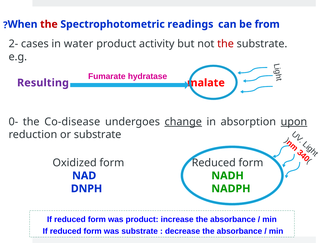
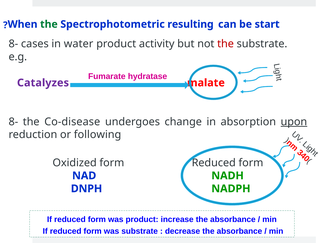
the colour: red -> green (49, 24)
readings: readings -> resulting (190, 24)
from: from -> start (267, 24)
2-: 2- -> 8- (13, 44)
Resulting: Resulting -> Catalyzes (43, 83)
0-: 0- -> 8- (13, 122)
change underline: present -> none (183, 122)
or substrate: substrate -> following (98, 135)
